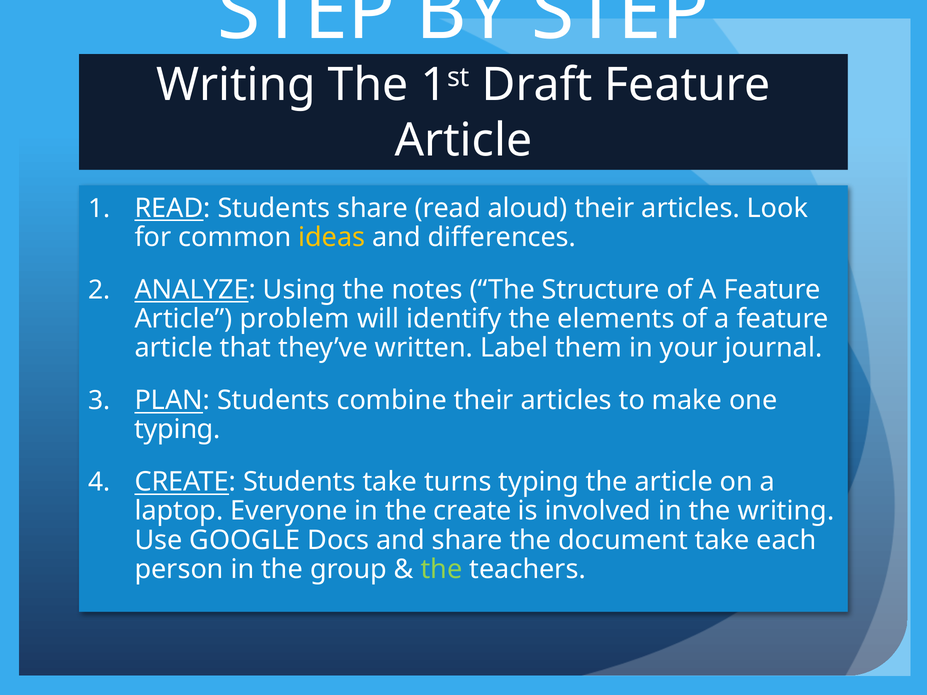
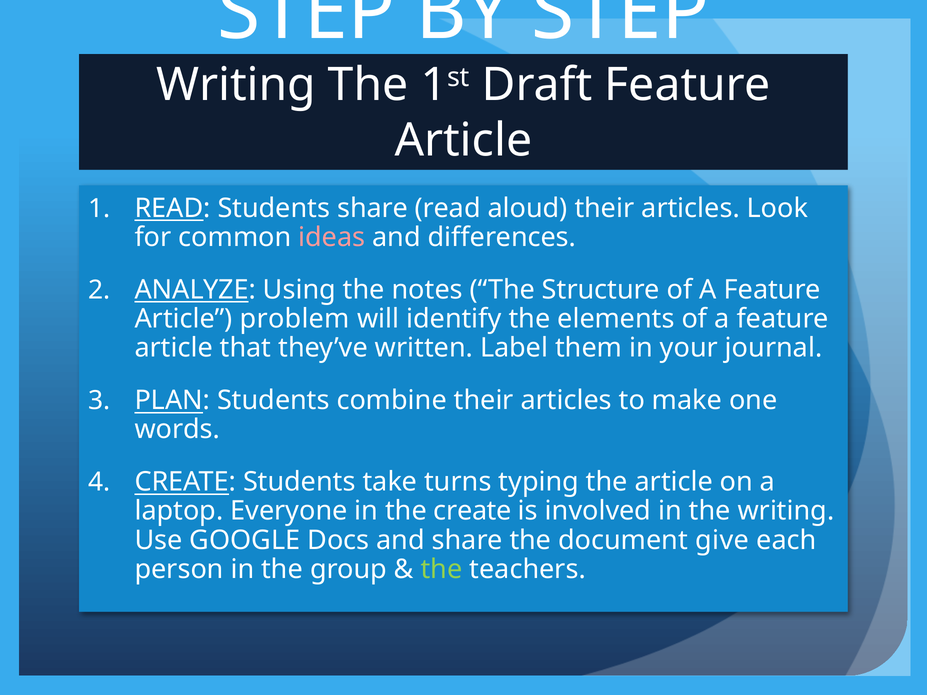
ideas colour: yellow -> pink (332, 237)
typing: typing -> words (177, 430)
document take: take -> give (722, 540)
